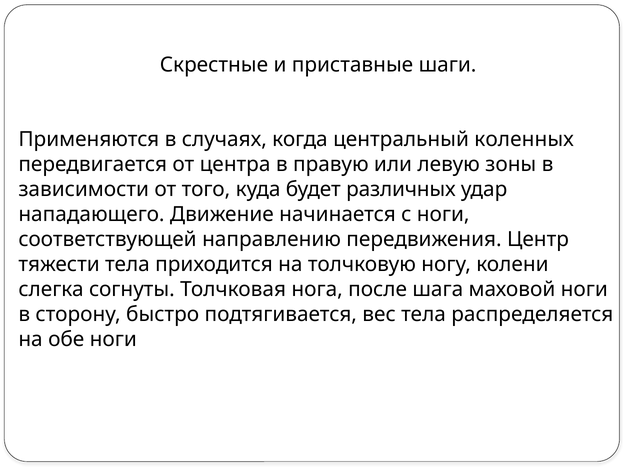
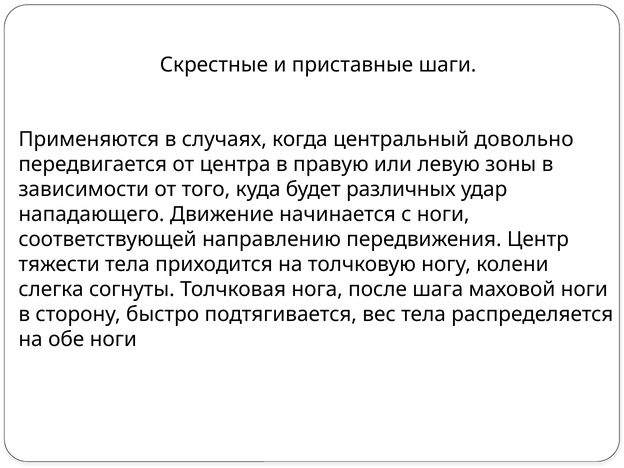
коленных: коленных -> довольно (524, 140)
